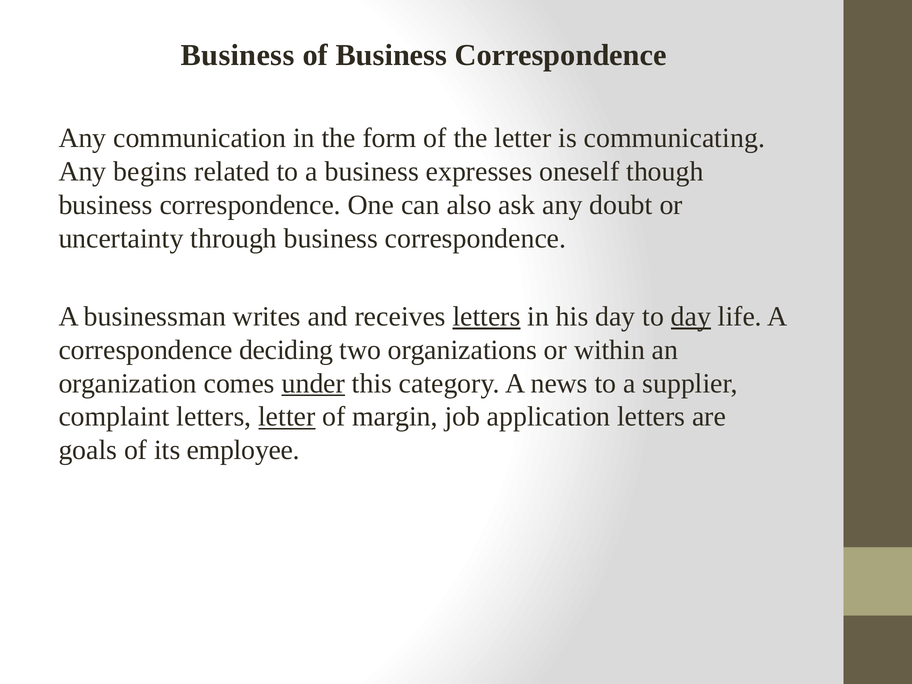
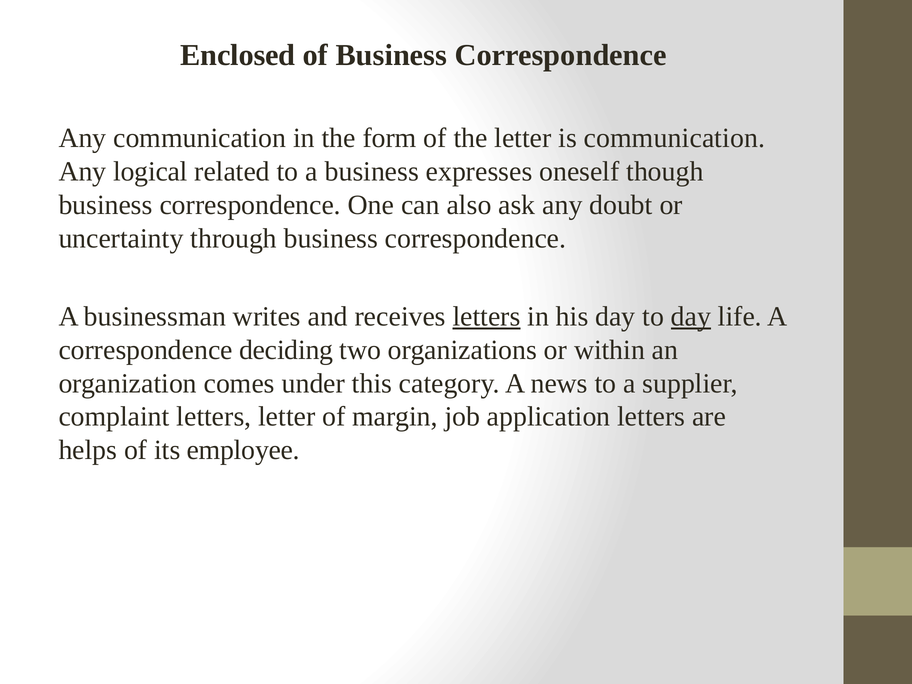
Business: Business -> Enclosed (238, 55)
is communicating: communicating -> communication (674, 138)
begins: begins -> logical (150, 172)
under underline: present -> none (313, 383)
letter underline: present -> none (287, 417)
goals: goals -> helps (88, 450)
